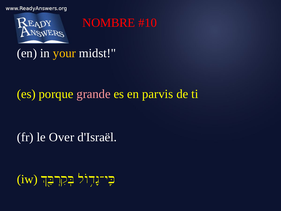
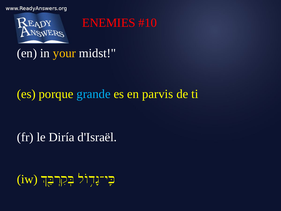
NOMBRE: NOMBRE -> ENEMIES (109, 23)
grande colour: pink -> light blue (94, 94)
Over: Over -> Diría (62, 137)
